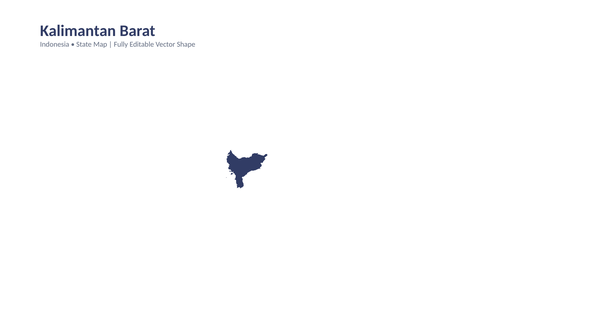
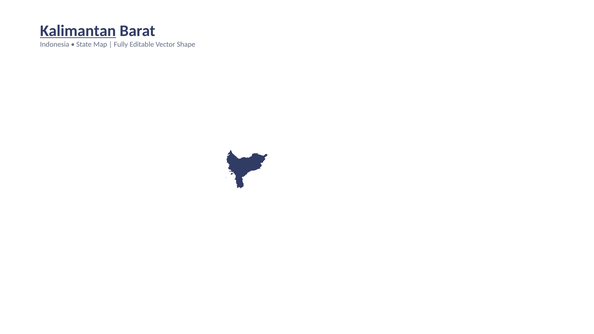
Kalimantan underline: none -> present (78, 31)
